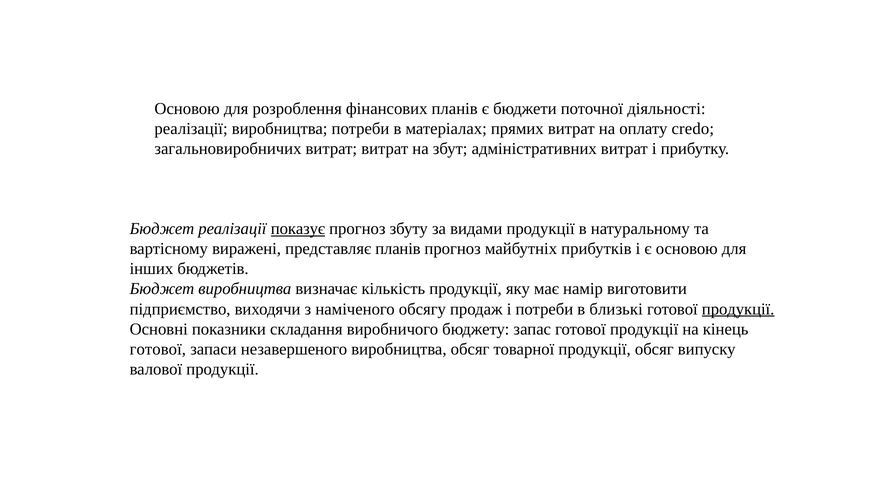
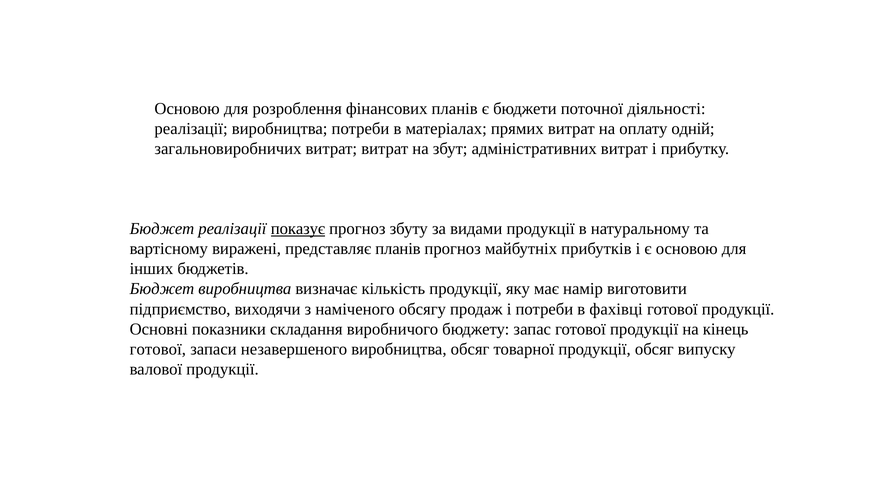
сredo: сredo -> одній (693, 129)
близькі: близькі -> фахівці (616, 309)
продукції underline: present -> none (738, 309)
